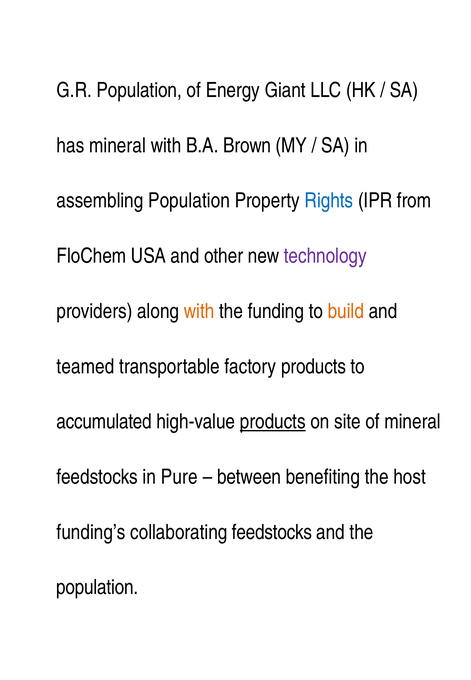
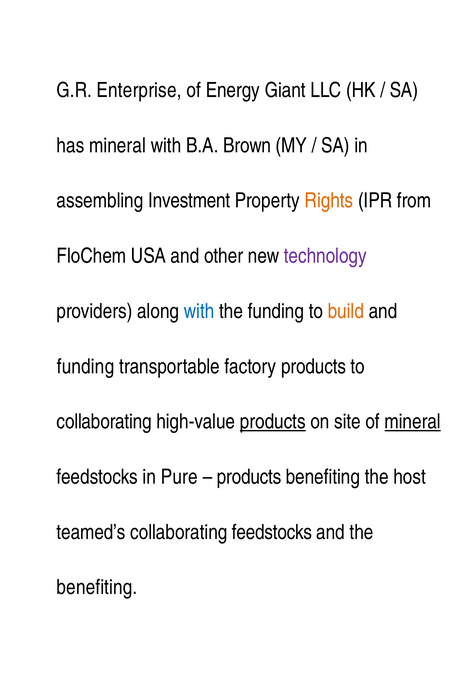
G.R Population: Population -> Enterprise (139, 90)
assembling Population: Population -> Investment (189, 201)
Rights colour: blue -> orange (329, 201)
with colour: orange -> blue (199, 311)
teamed: teamed -> funding (85, 367)
accumulated: accumulated -> collaborating (104, 422)
mineral underline: none -> present (413, 422)
between: between -> products (249, 477)
funding’s: funding’s -> teamed’s (91, 532)
population: population -> benefiting (97, 588)
